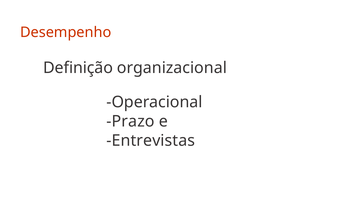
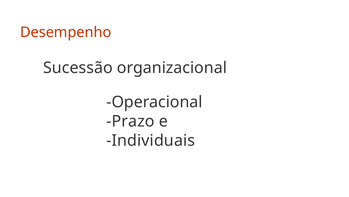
Definição: Definição -> Sucessão (78, 68)
Entrevistas: Entrevistas -> Individuais (151, 140)
